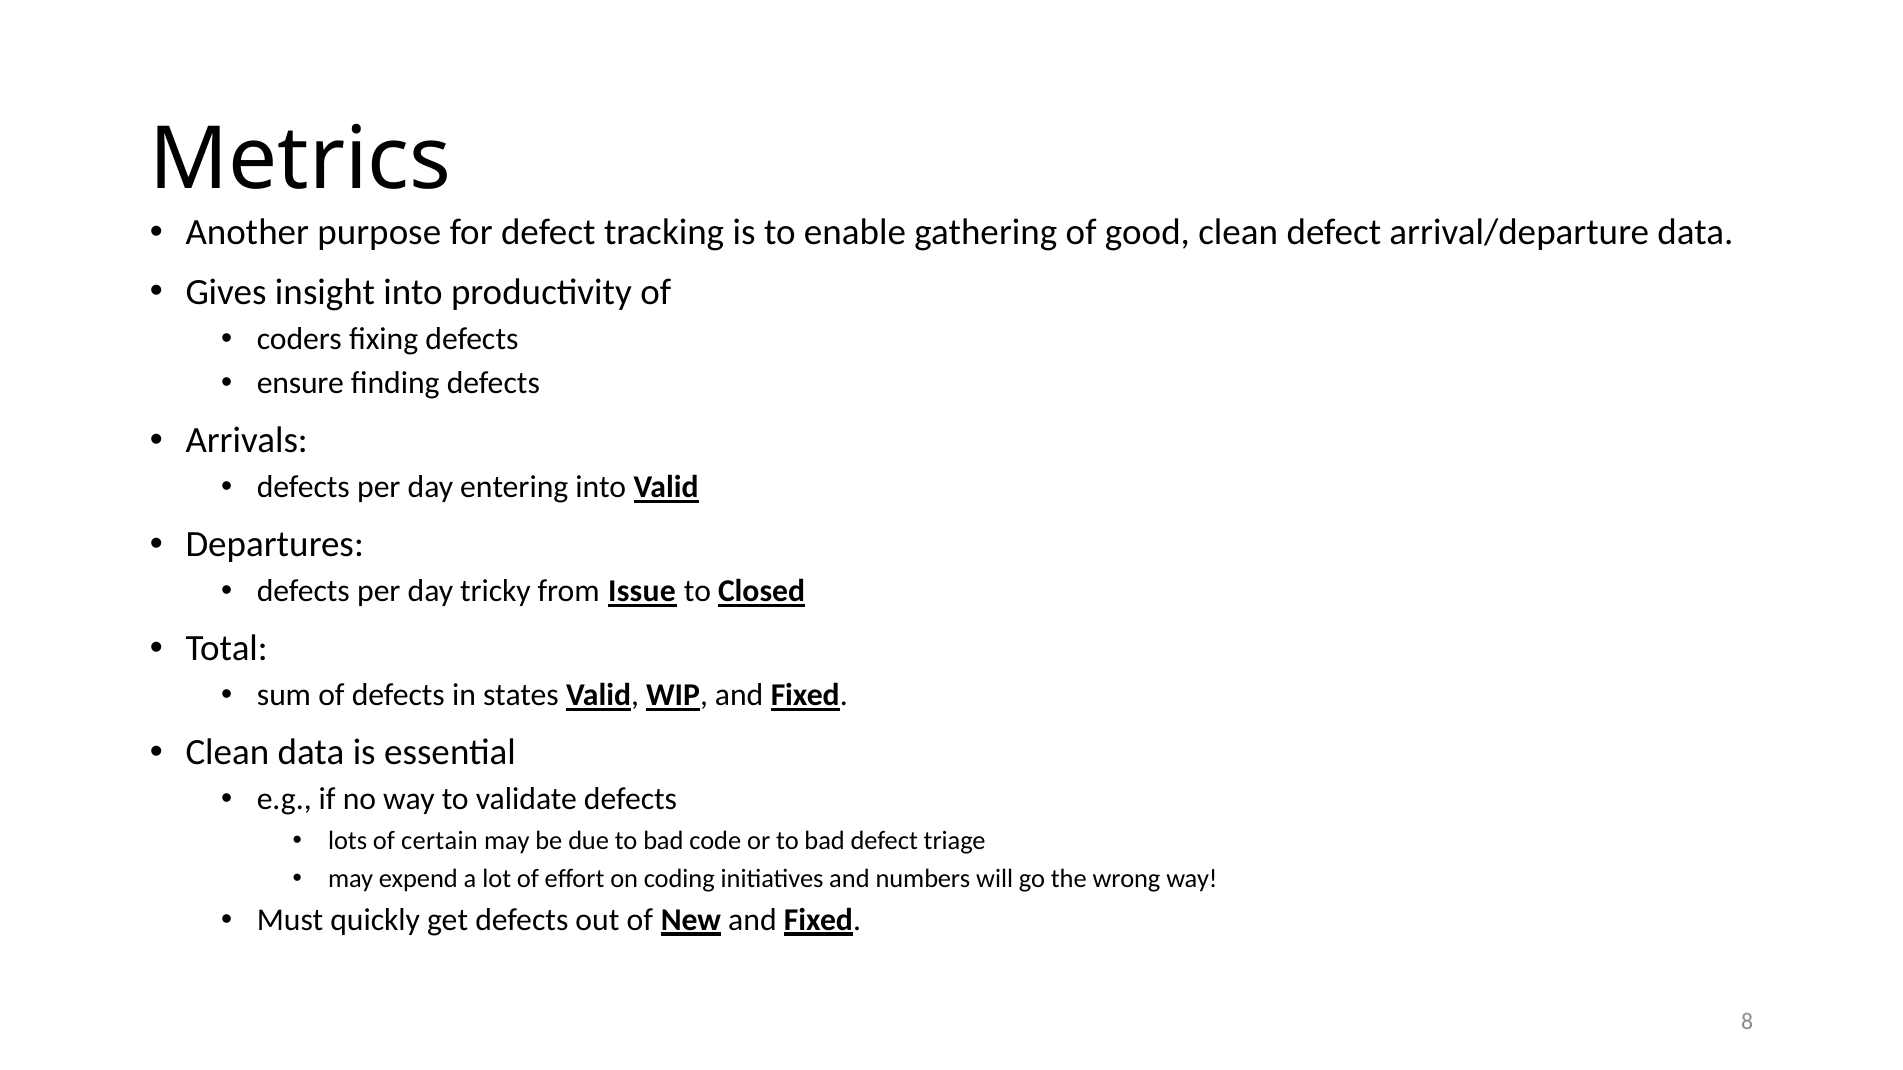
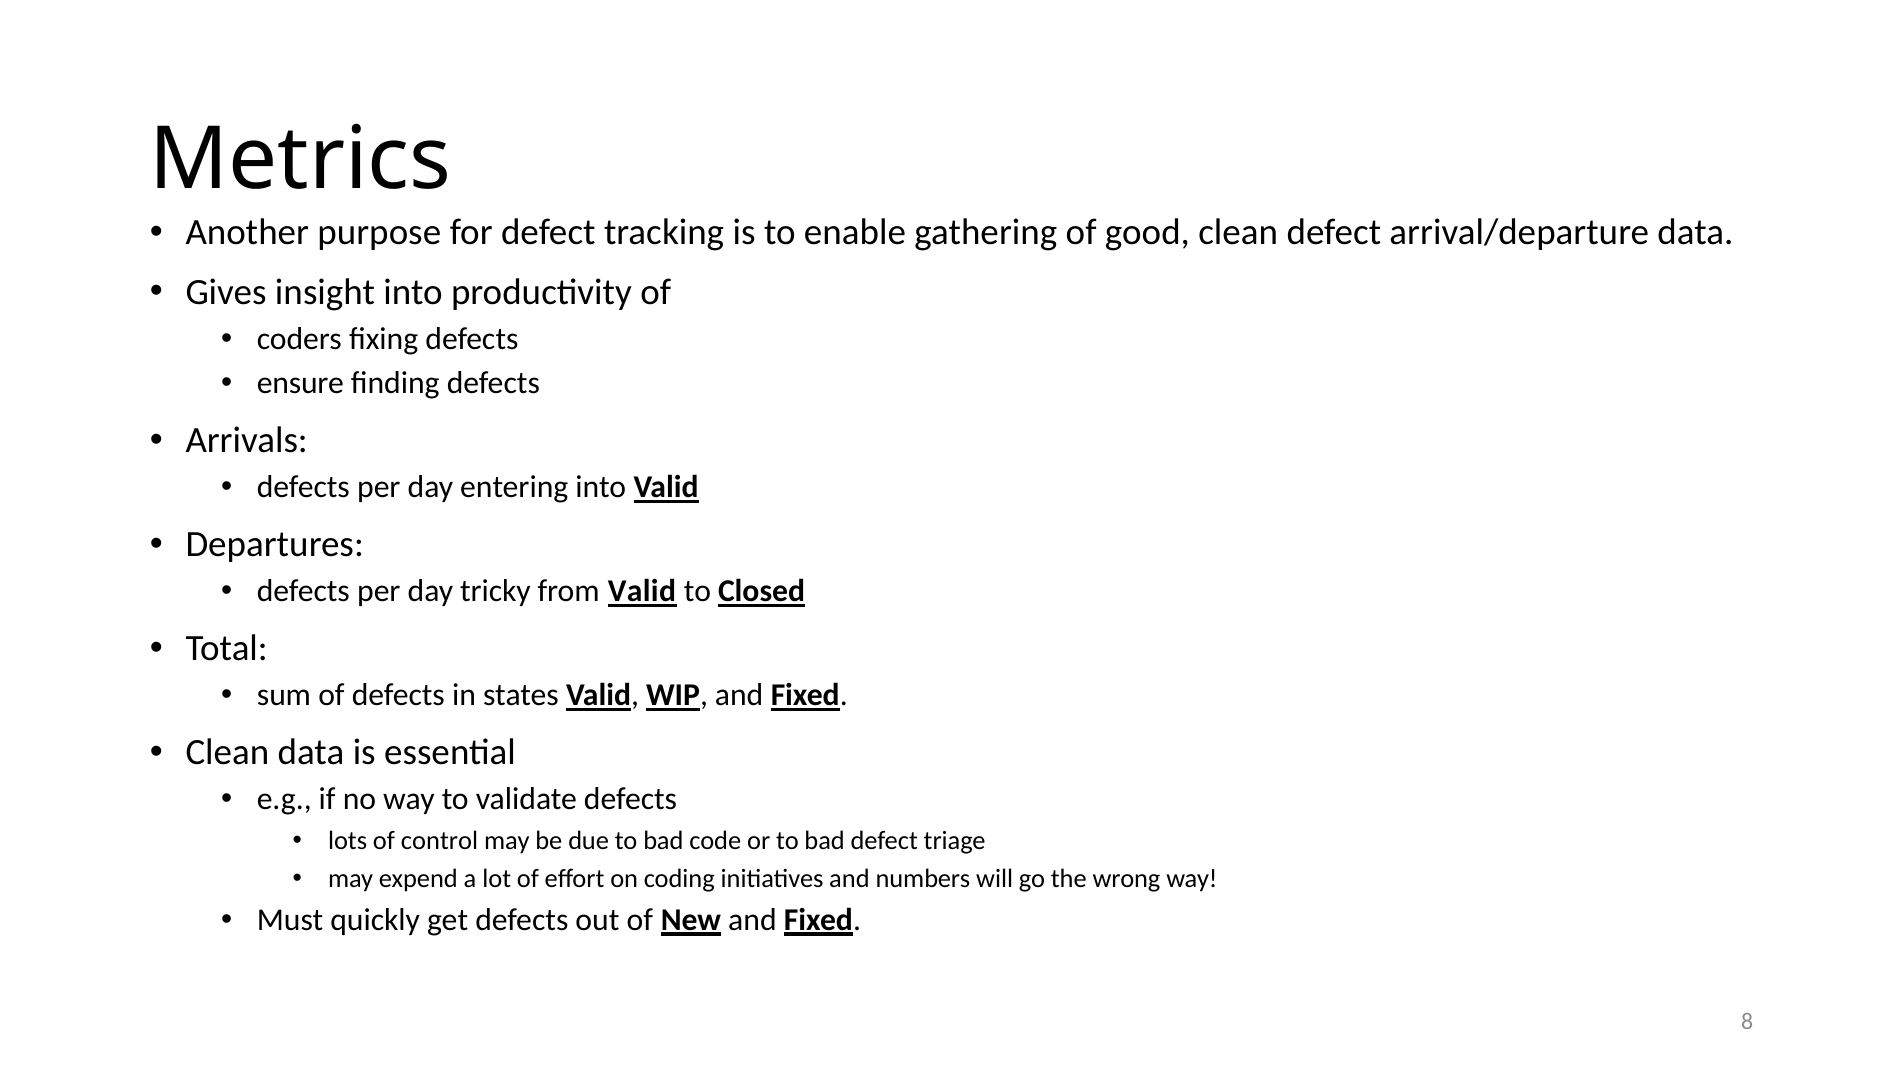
from Issue: Issue -> Valid (642, 592)
certain: certain -> control (440, 841)
